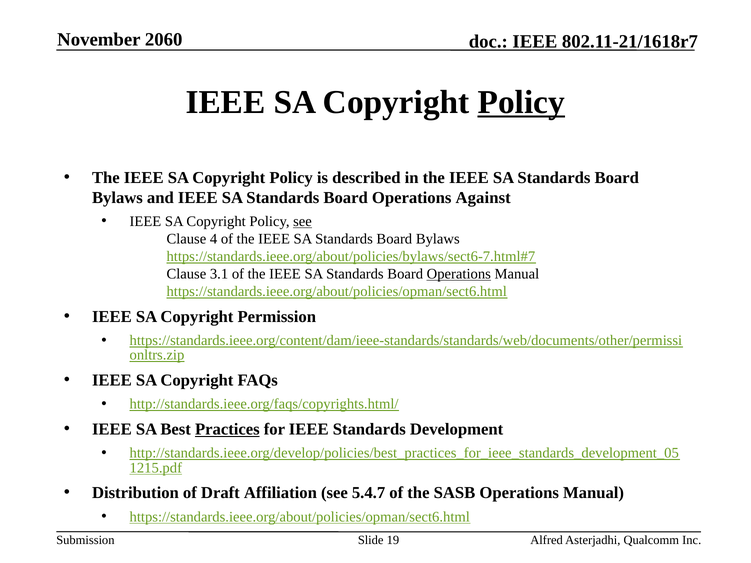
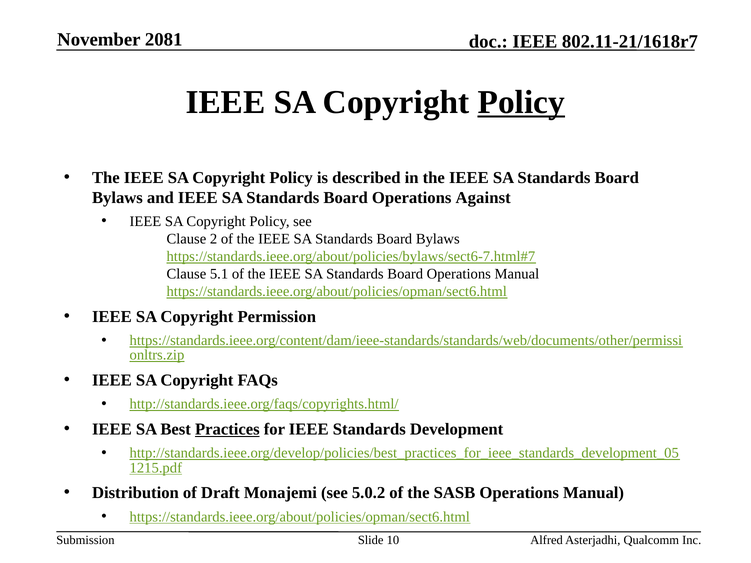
2060: 2060 -> 2081 (164, 40)
see underline: present -> none (302, 222)
4: 4 -> 2 (214, 239)
3.1: 3.1 -> 5.1 (219, 274)
Operations underline: present -> none (459, 274)
Affiliation: Affiliation -> Monajemi (280, 493)
5.4.7: 5.4.7 -> 5.0.2 (369, 493)
19: 19 -> 10 (393, 540)
